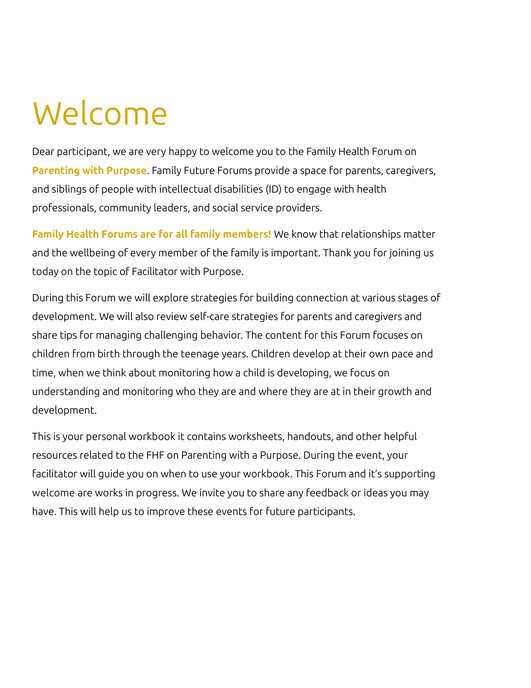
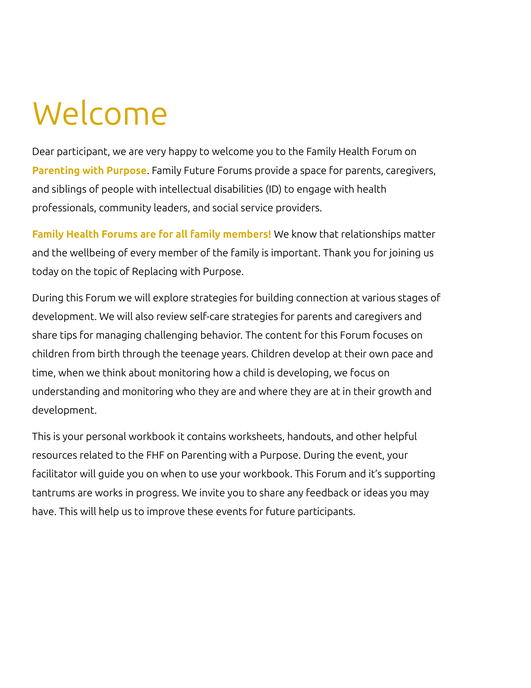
of Facilitator: Facilitator -> Replacing (155, 271)
welcome: welcome -> tantrums (54, 492)
